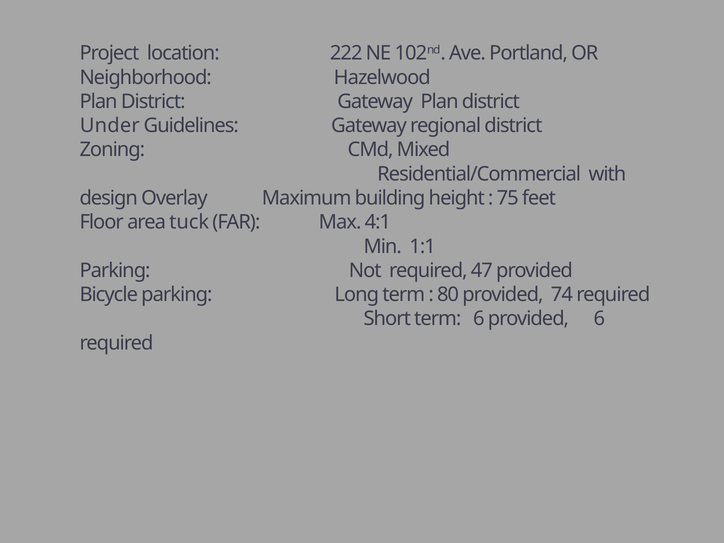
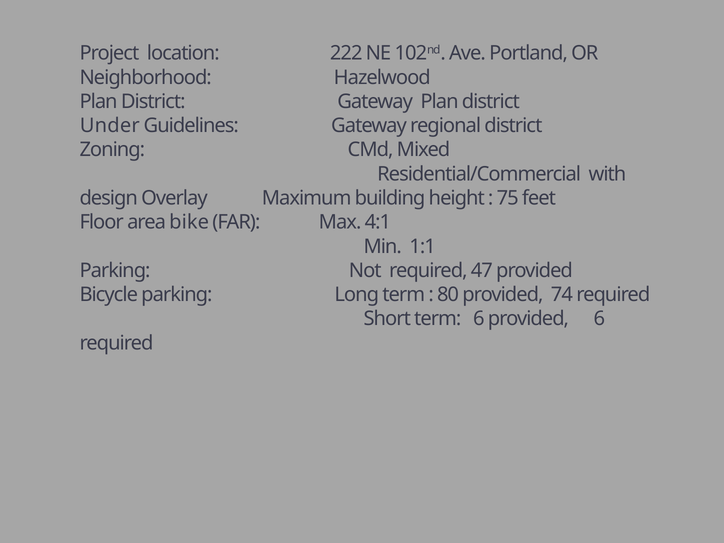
tuck: tuck -> bike (189, 222)
